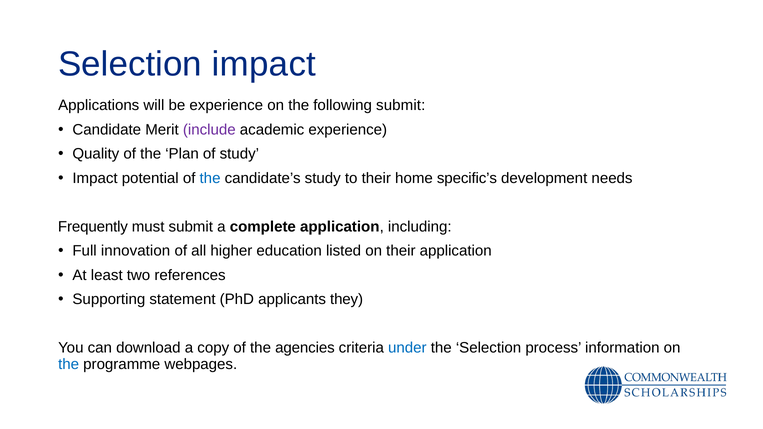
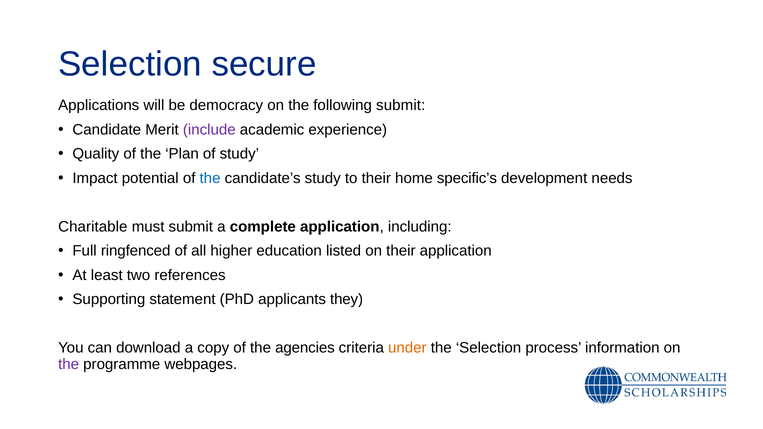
Selection impact: impact -> secure (264, 64)
be experience: experience -> democracy (226, 105)
Frequently: Frequently -> Charitable (93, 227)
innovation: innovation -> ringfenced (136, 251)
under colour: blue -> orange (407, 348)
the colour: blue -> purple (69, 364)
